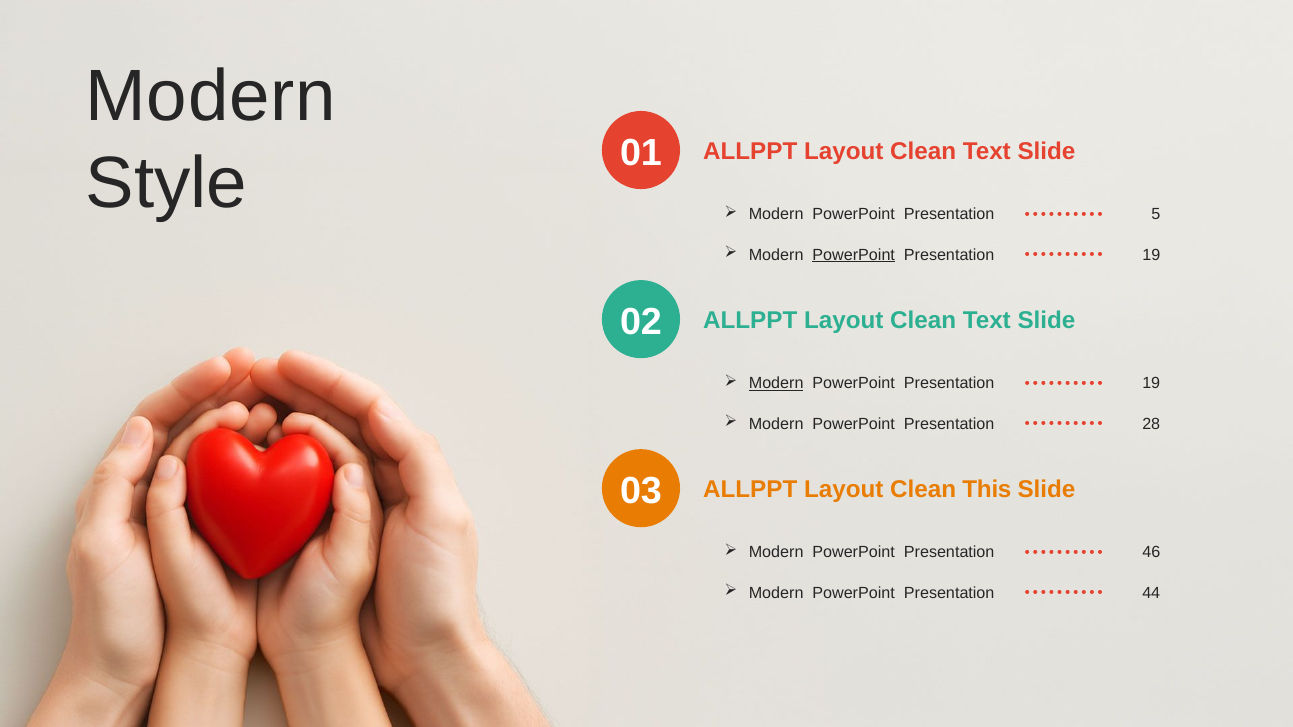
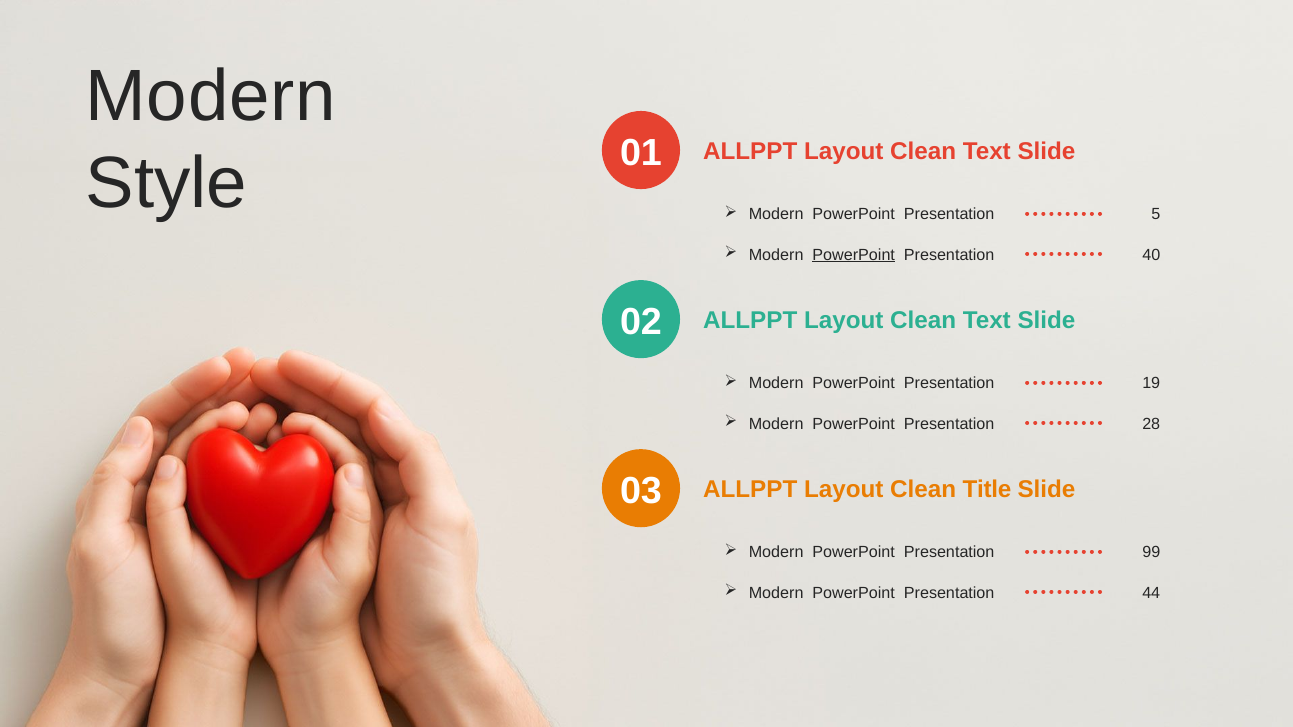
19: 19 -> 40 (1151, 255)
Modern underline: present -> none (776, 384)
This: This -> Title (987, 490)
46: 46 -> 99 (1151, 553)
